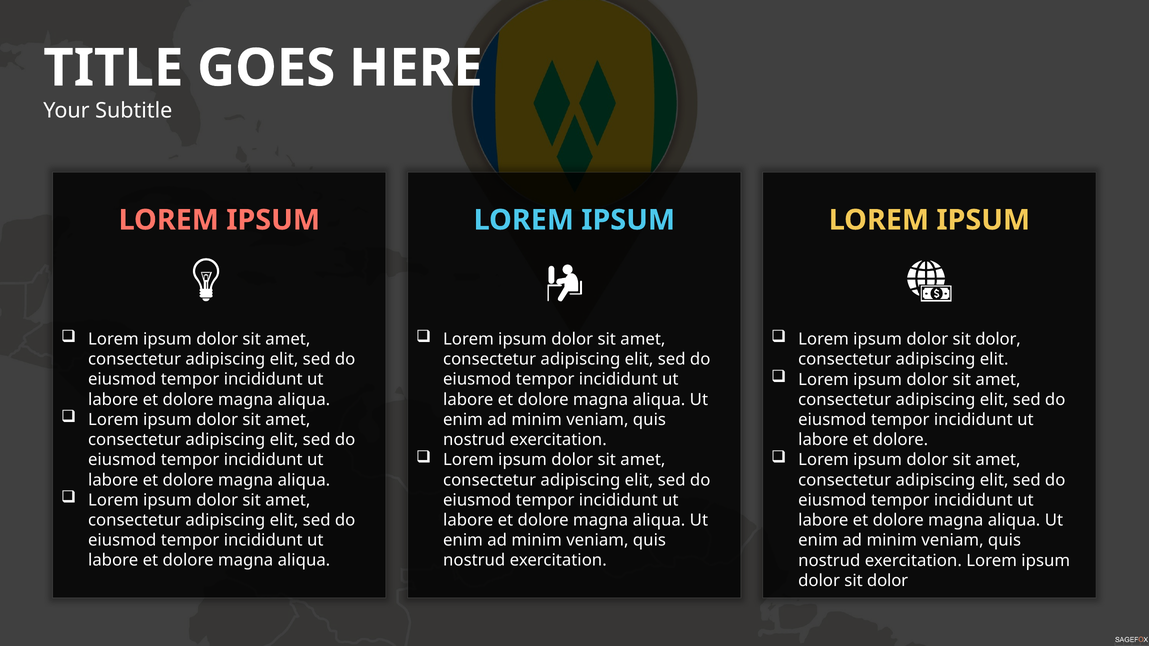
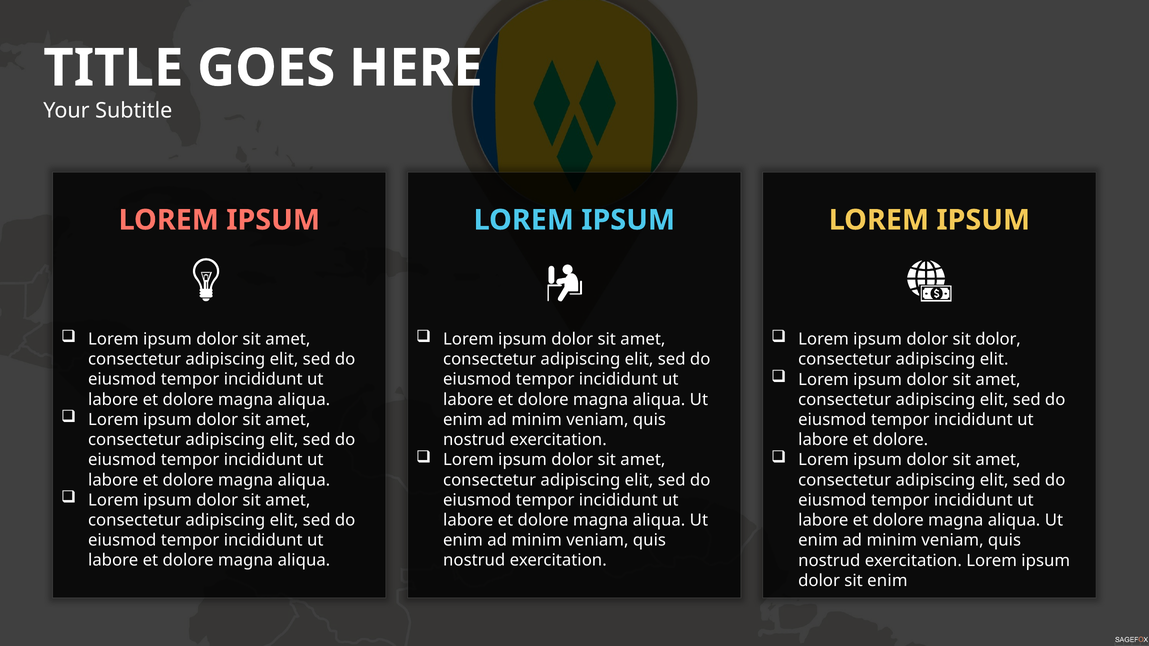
dolor: dolor -> enim (887, 581)
